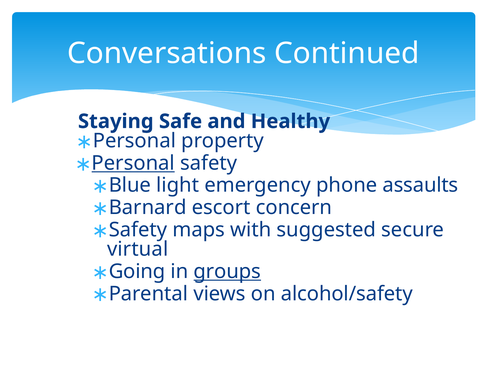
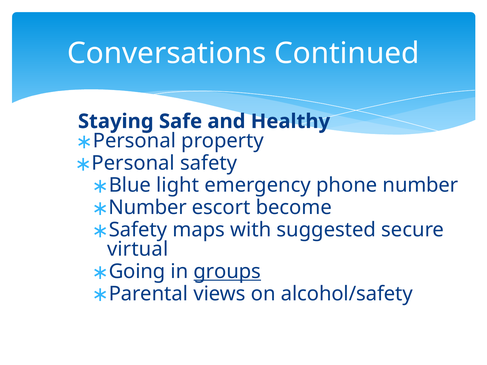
Personal underline: present -> none (133, 163)
phone assaults: assaults -> number (420, 185)
Barnard: Barnard -> Number (148, 208)
concern: concern -> become (294, 208)
